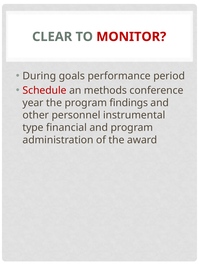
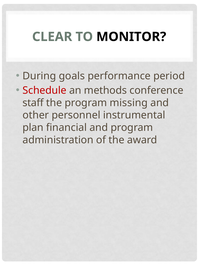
MONITOR colour: red -> black (131, 37)
year: year -> staff (33, 103)
findings: findings -> missing (129, 103)
type: type -> plan (33, 128)
